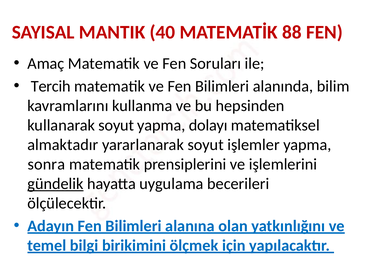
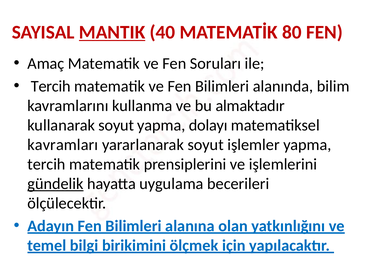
MANTIK underline: none -> present (112, 32)
88: 88 -> 80 (292, 32)
hepsinden: hepsinden -> almaktadır (250, 106)
almaktadır: almaktadır -> kavramları (63, 145)
sonra: sonra -> tercih (46, 164)
